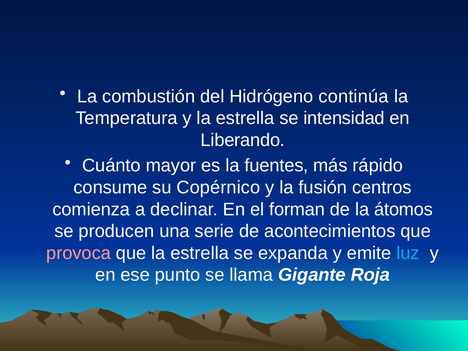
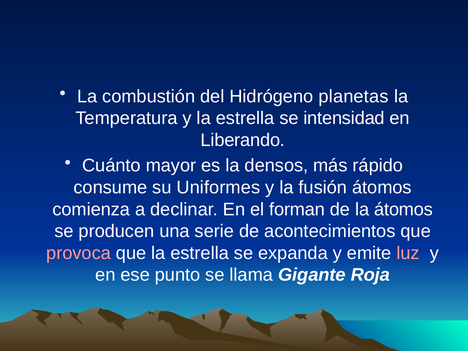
continúa: continúa -> planetas (354, 96)
fuentes: fuentes -> densos (276, 166)
Copérnico: Copérnico -> Uniformes (218, 187)
fusión centros: centros -> átomos (382, 187)
luz colour: light blue -> pink (408, 253)
